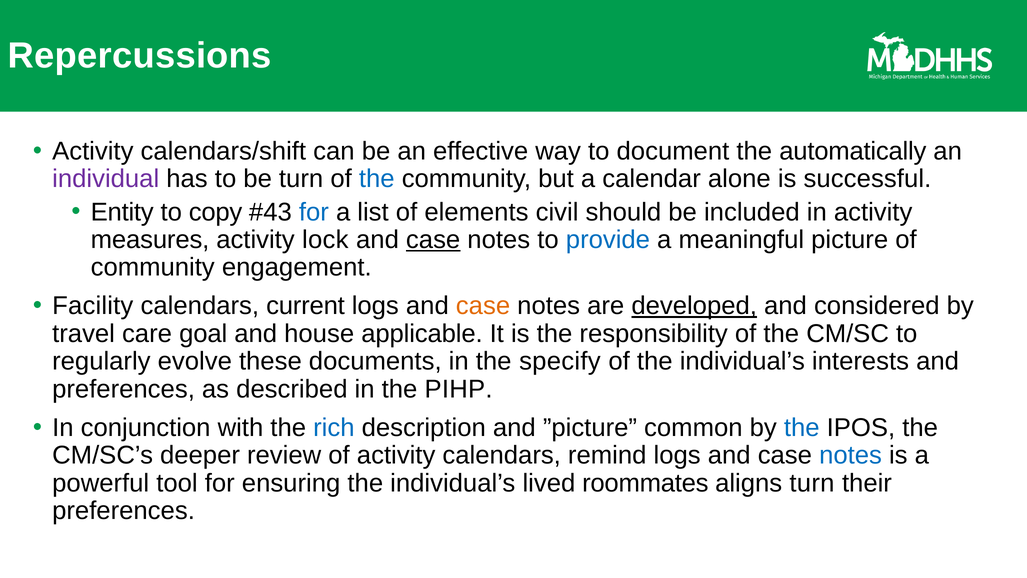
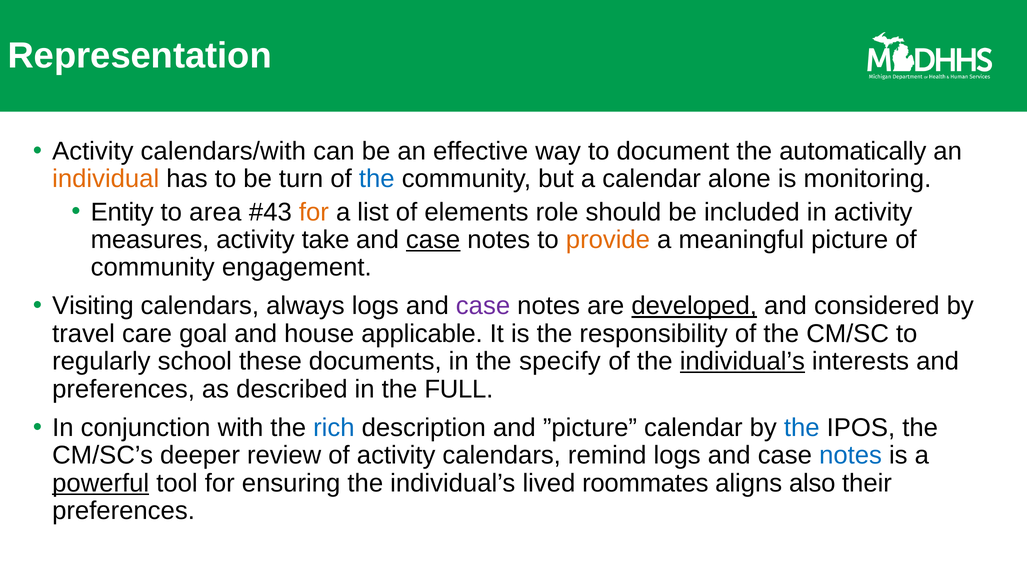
Repercussions: Repercussions -> Representation (140, 56)
calendars/shift: calendars/shift -> calendars/with (223, 151)
individual colour: purple -> orange (106, 179)
successful: successful -> monitoring (867, 179)
copy: copy -> area (215, 212)
for colour: blue -> orange (314, 212)
civil: civil -> role (557, 212)
lock: lock -> take (326, 240)
provide colour: blue -> orange (608, 240)
Facility: Facility -> Visiting (93, 306)
current: current -> always (305, 306)
case colour: orange -> purple (483, 306)
evolve: evolve -> school (195, 361)
individual’s underline: none -> present (742, 361)
PIHP: PIHP -> FULL (459, 389)
”picture common: common -> calendar (693, 427)
powerful underline: none -> present (101, 483)
aligns turn: turn -> also (812, 483)
